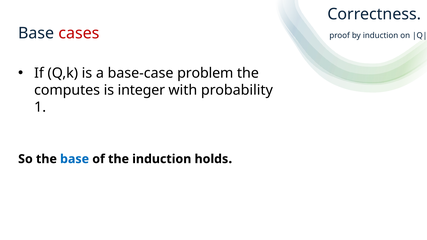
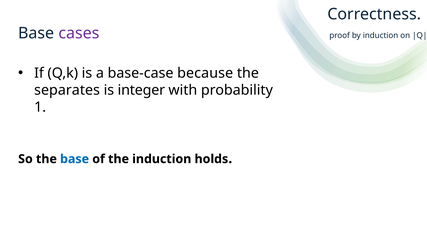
cases colour: red -> purple (79, 33)
problem: problem -> because (205, 73)
computes: computes -> separates (67, 90)
